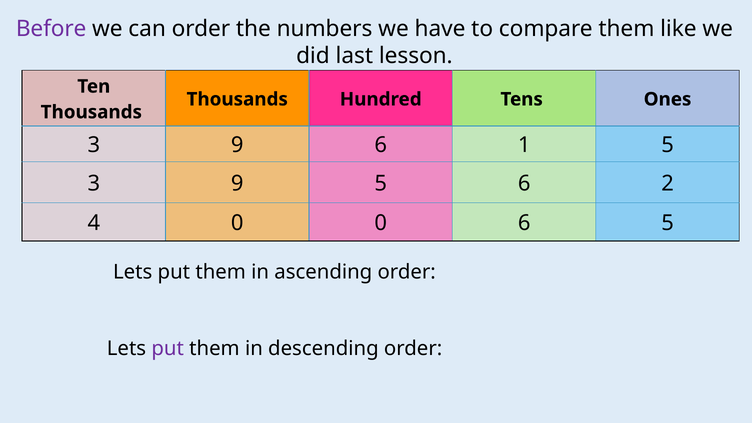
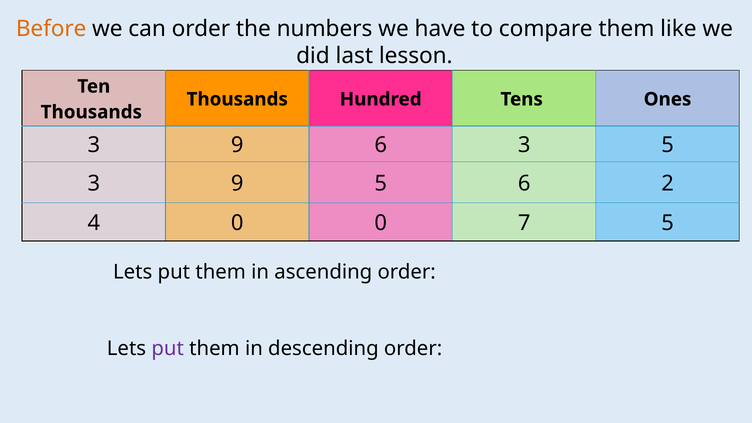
Before colour: purple -> orange (51, 29)
6 1: 1 -> 3 (524, 145)
0 6: 6 -> 7 (524, 223)
